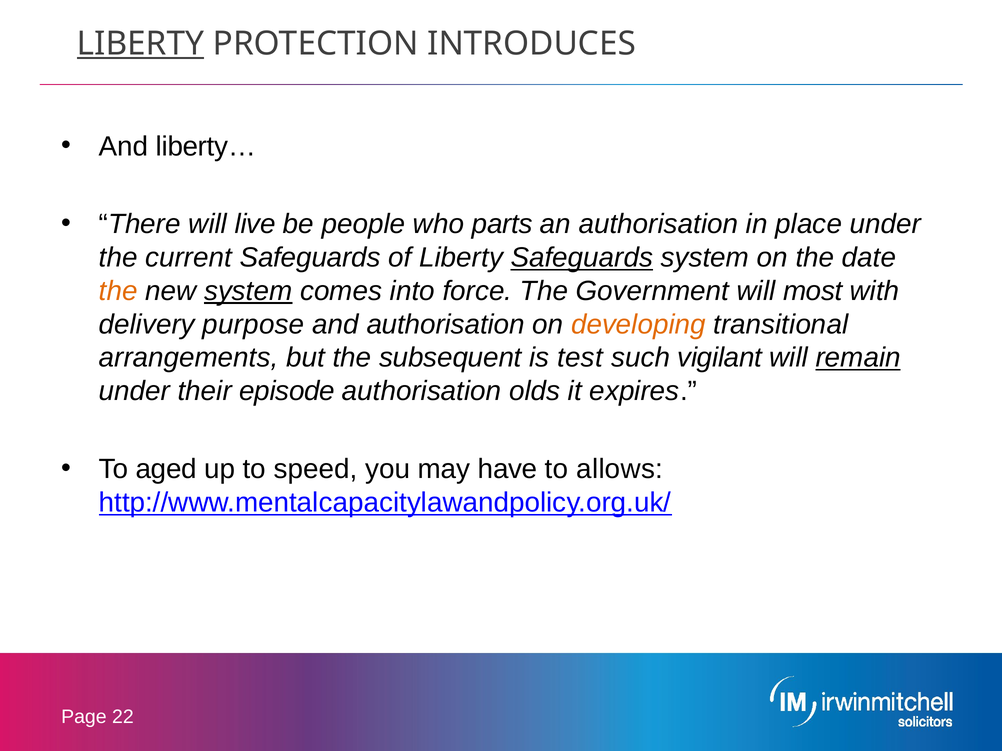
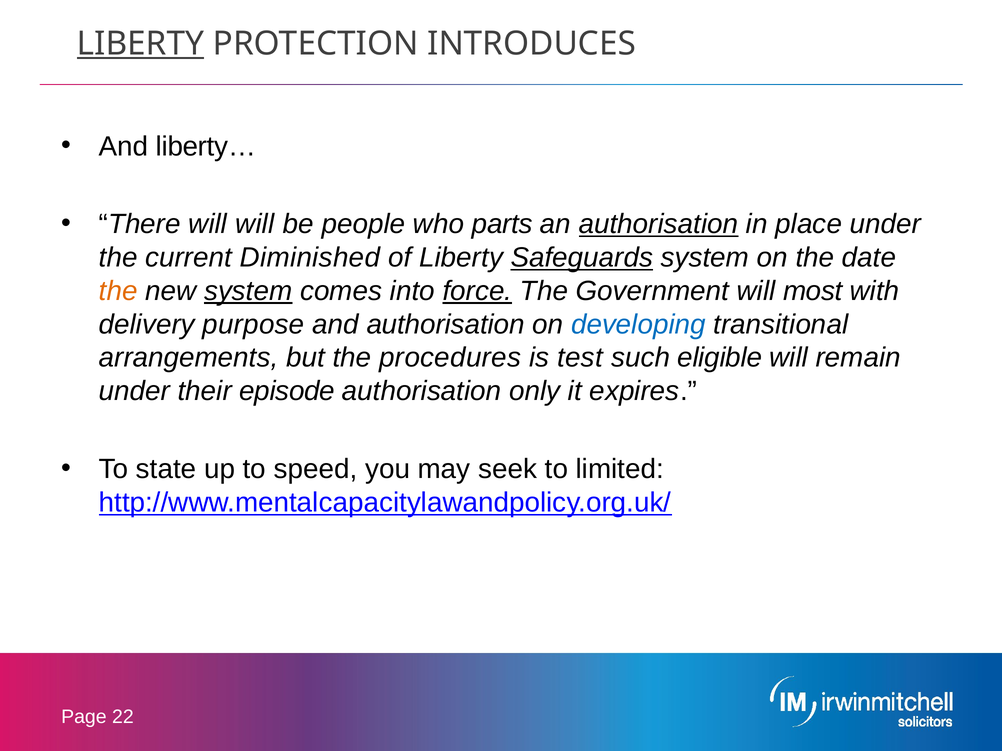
will live: live -> will (255, 224)
authorisation underline: none -> present (659, 224)
current Safeguards: Safeguards -> Diminished (310, 258)
force underline: none -> present (477, 291)
developing colour: orange -> blue (638, 325)
subsequent: subsequent -> procedures (450, 358)
vigilant: vigilant -> eligible (720, 358)
remain underline: present -> none (858, 358)
olds: olds -> only (535, 391)
aged: aged -> state (166, 469)
have: have -> seek (508, 469)
allows: allows -> limited (620, 469)
